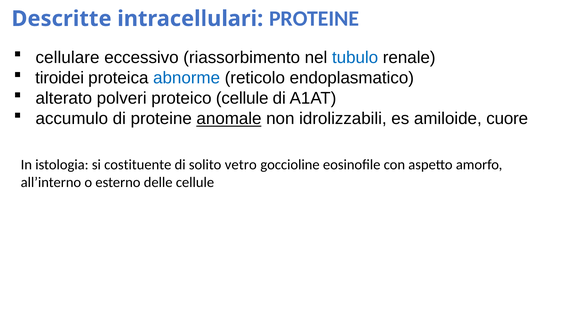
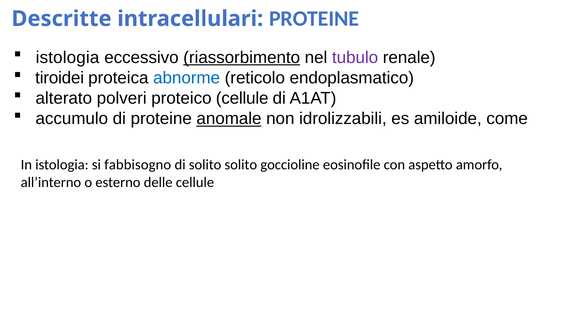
cellulare: cellulare -> istologia (68, 57)
riassorbimento underline: none -> present (242, 57)
tubulo colour: blue -> purple (355, 57)
cuore: cuore -> come (507, 118)
costituente: costituente -> fabbisogno (138, 165)
solito vetro: vetro -> solito (241, 165)
